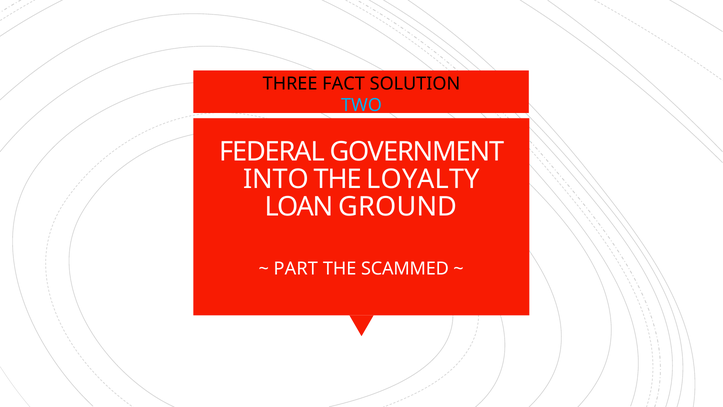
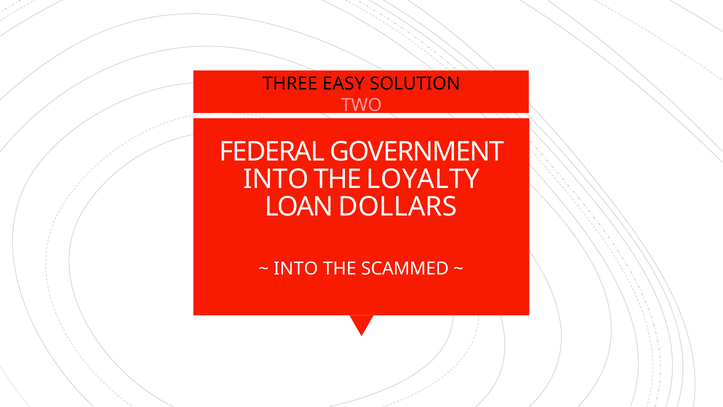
FACT: FACT -> EASY (344, 84)
TWO colour: light blue -> pink (362, 105)
GROUND: GROUND -> DOLLARS (398, 207)
PART: PART -> INTO (296, 268)
